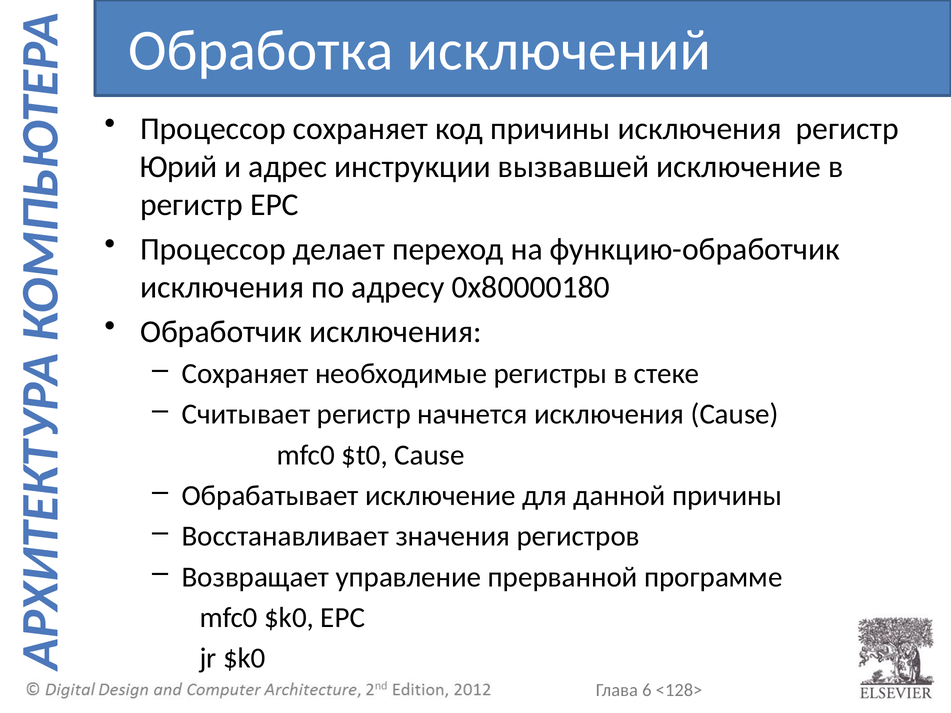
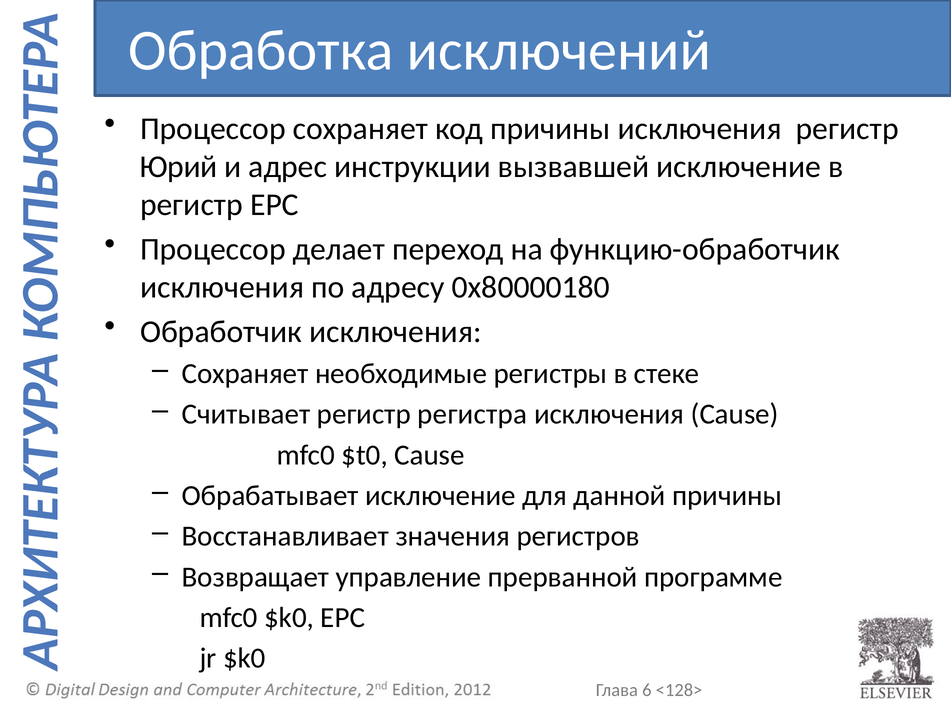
начнется: начнется -> регистра (472, 415)
